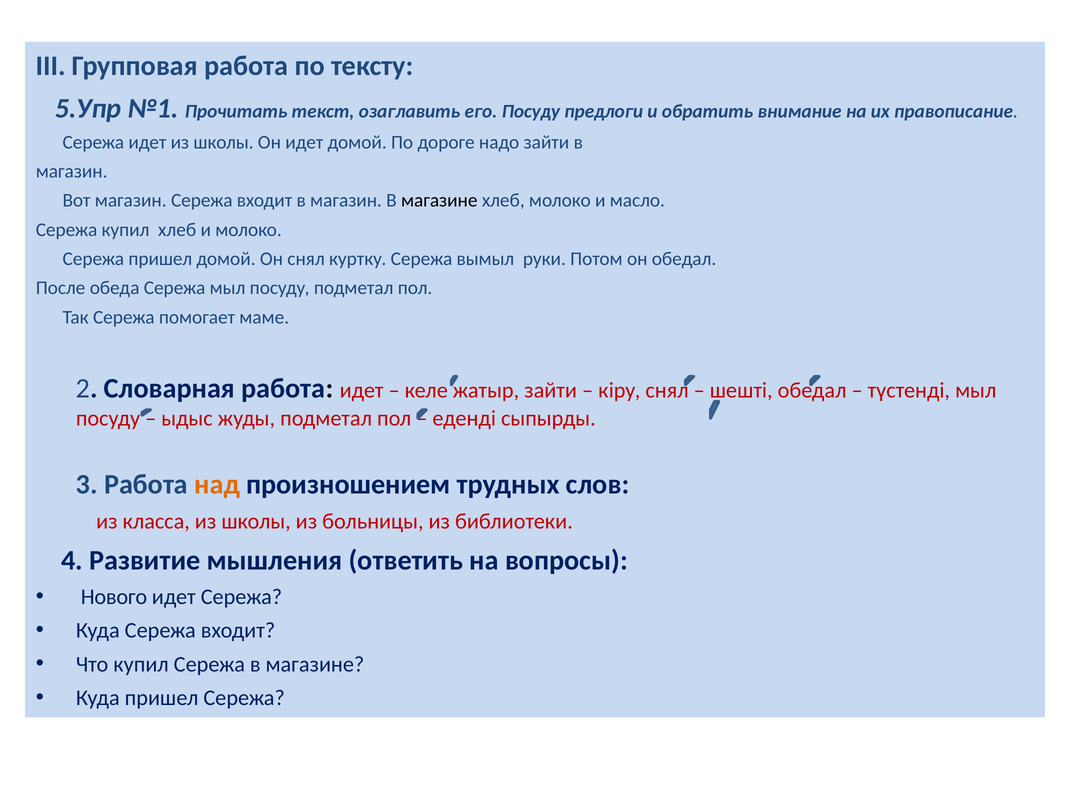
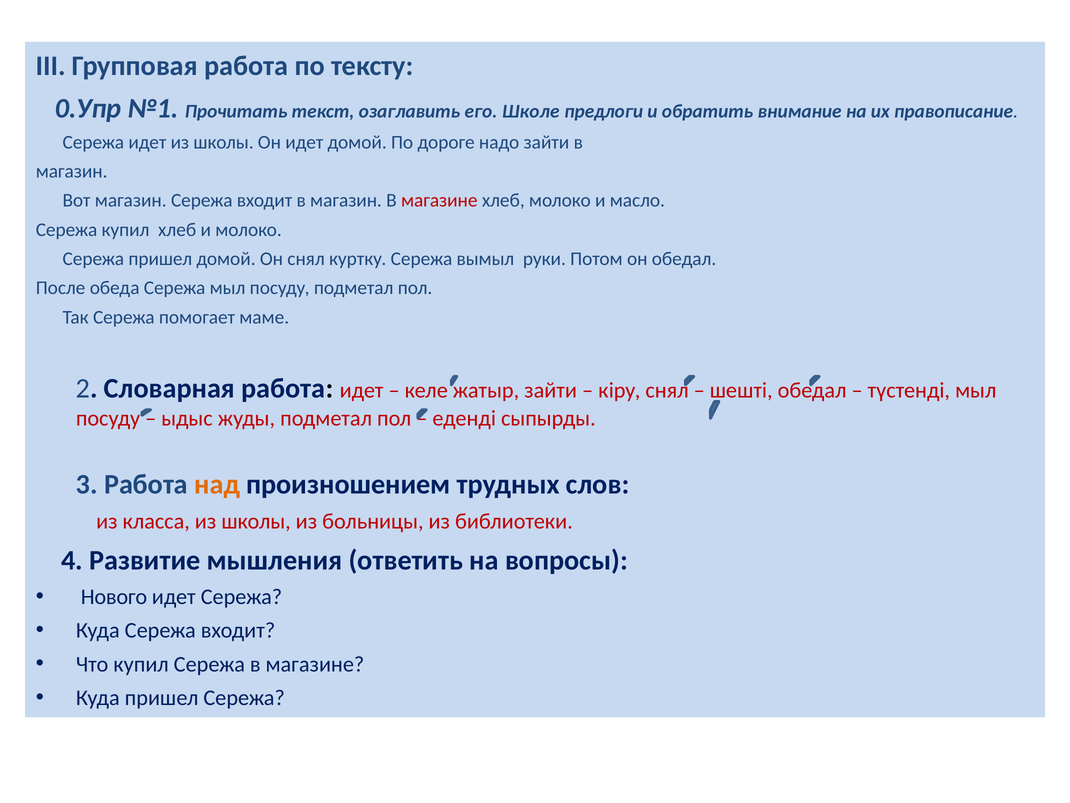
5.Упр: 5.Упр -> 0.Упр (88, 108)
его Посуду: Посуду -> Школе (531, 111)
магазине colour: black -> red (439, 200)
